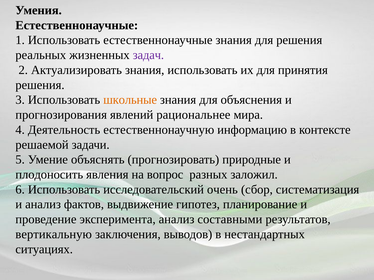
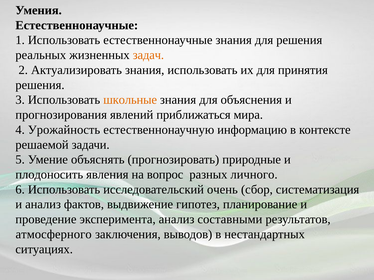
задач colour: purple -> orange (148, 55)
рациональнее: рациональнее -> приближаться (193, 115)
Деятельность: Деятельность -> Урожайность (64, 130)
заложил: заложил -> личного (254, 175)
вертикальную: вертикальную -> атмосферного (54, 235)
